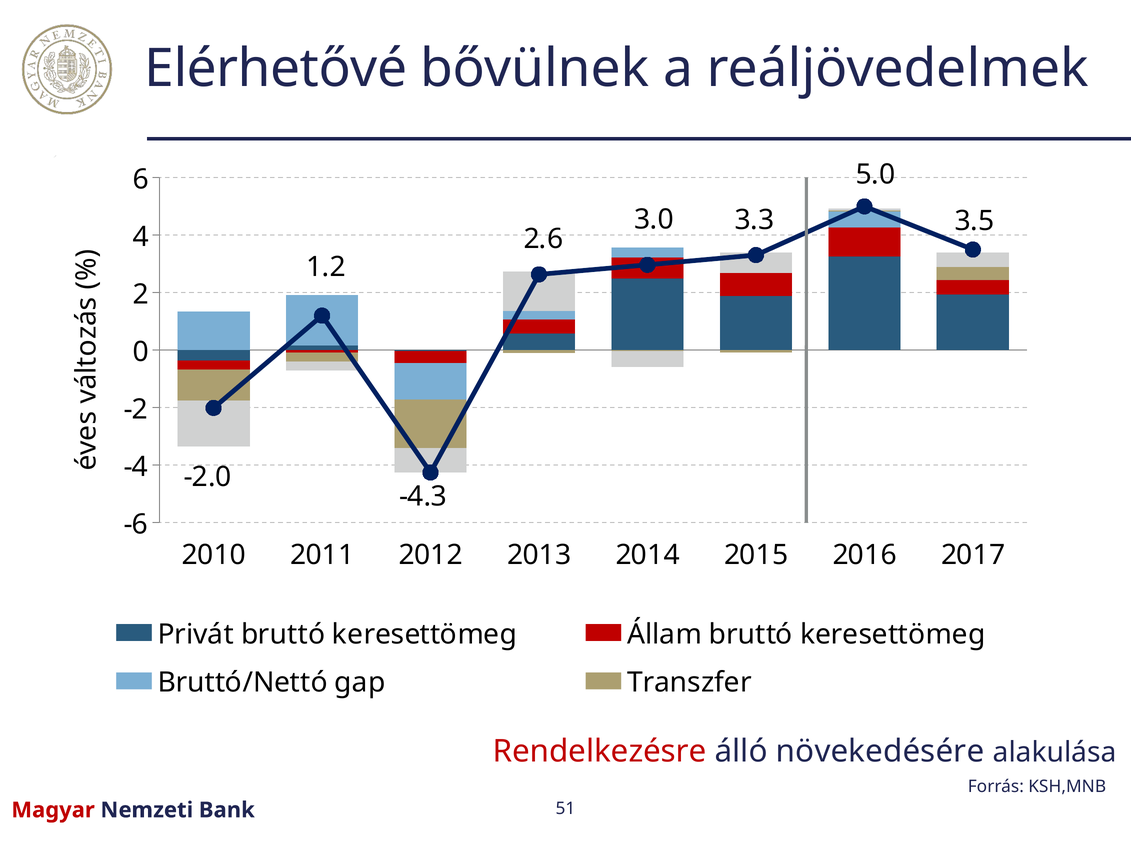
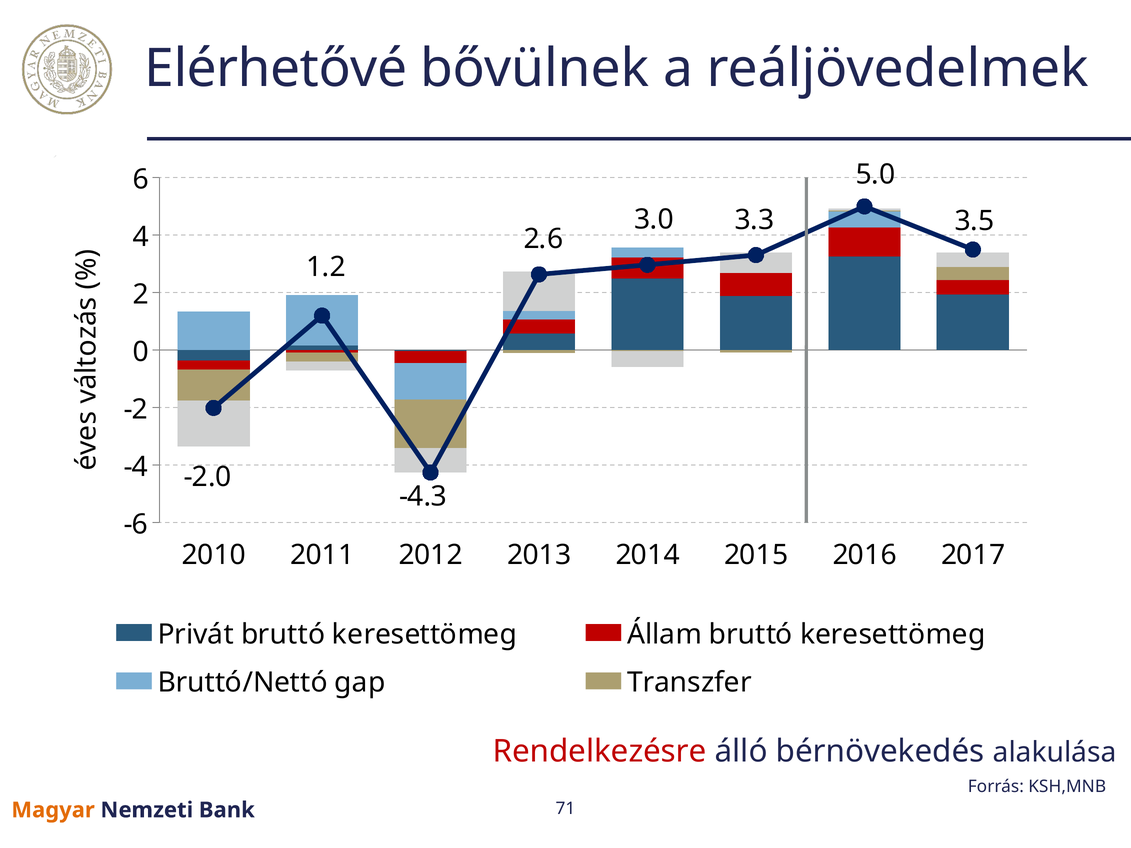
növekedésére: növekedésére -> bérnövekedés (880, 752)
Magyar colour: red -> orange (53, 810)
51: 51 -> 71 (565, 809)
